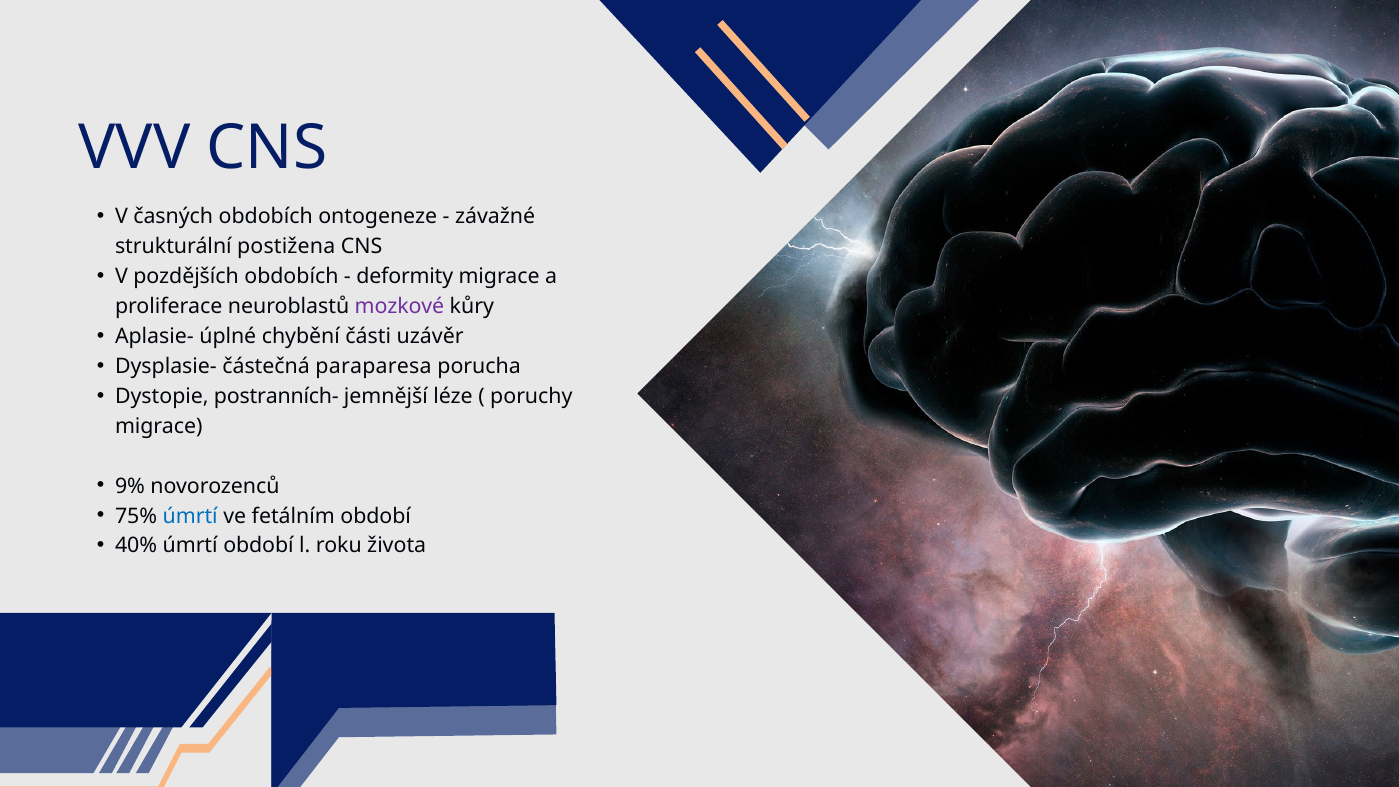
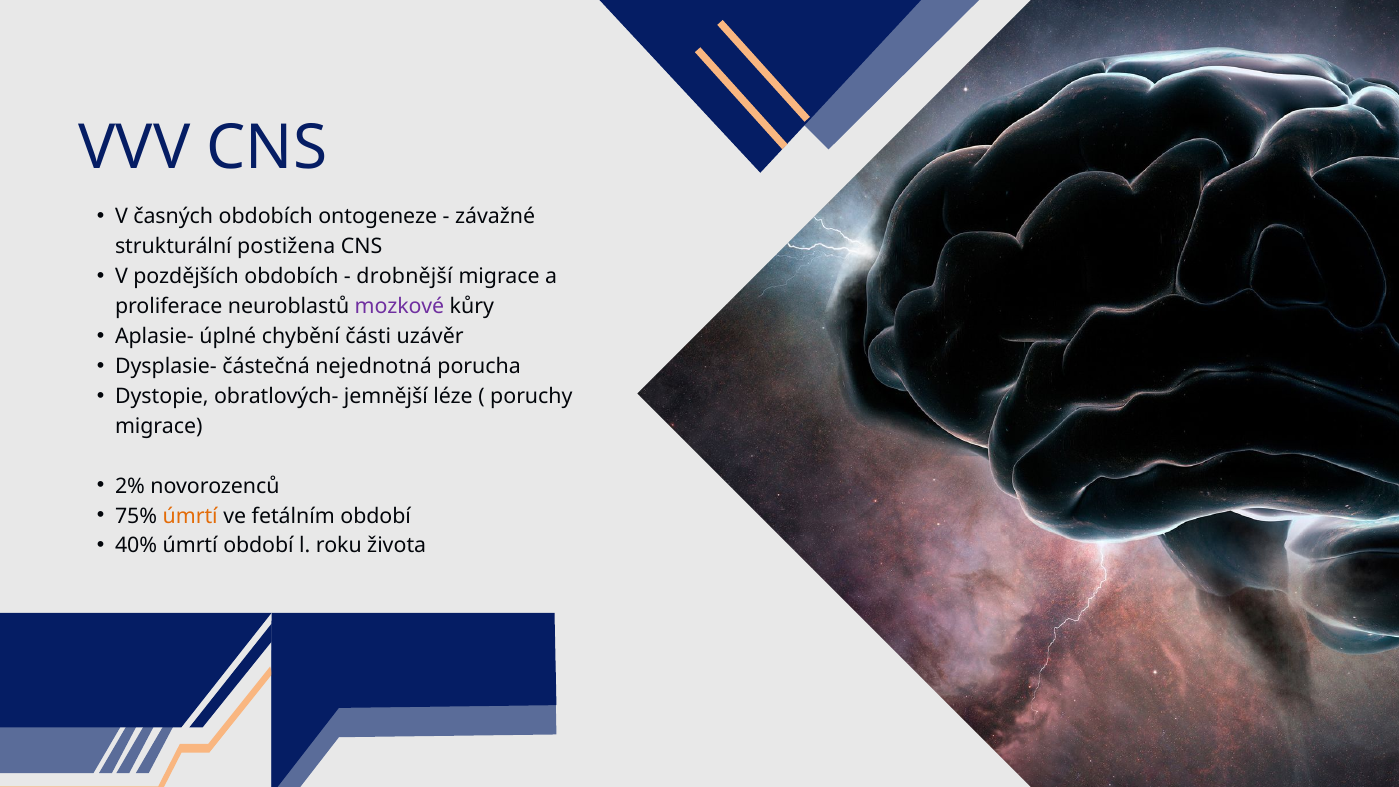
deformity: deformity -> drobnější (405, 276)
paraparesa: paraparesa -> nejednotná (374, 366)
postranních-: postranních- -> obratlových- (276, 396)
9%: 9% -> 2% (130, 486)
úmrtí colour: blue -> orange (190, 516)
